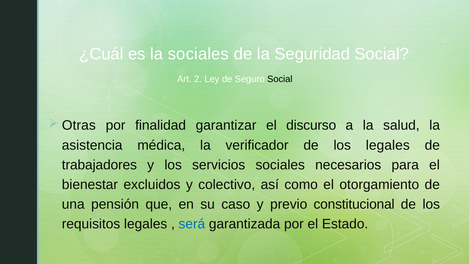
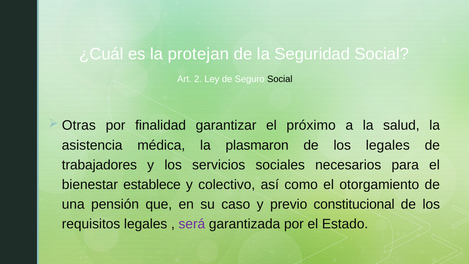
la sociales: sociales -> protejan (198, 54)
discurso: discurso -> próximo (311, 125)
verificador: verificador -> plasmaron (257, 145)
excluidos: excluidos -> establece (152, 184)
será colour: blue -> purple (192, 224)
